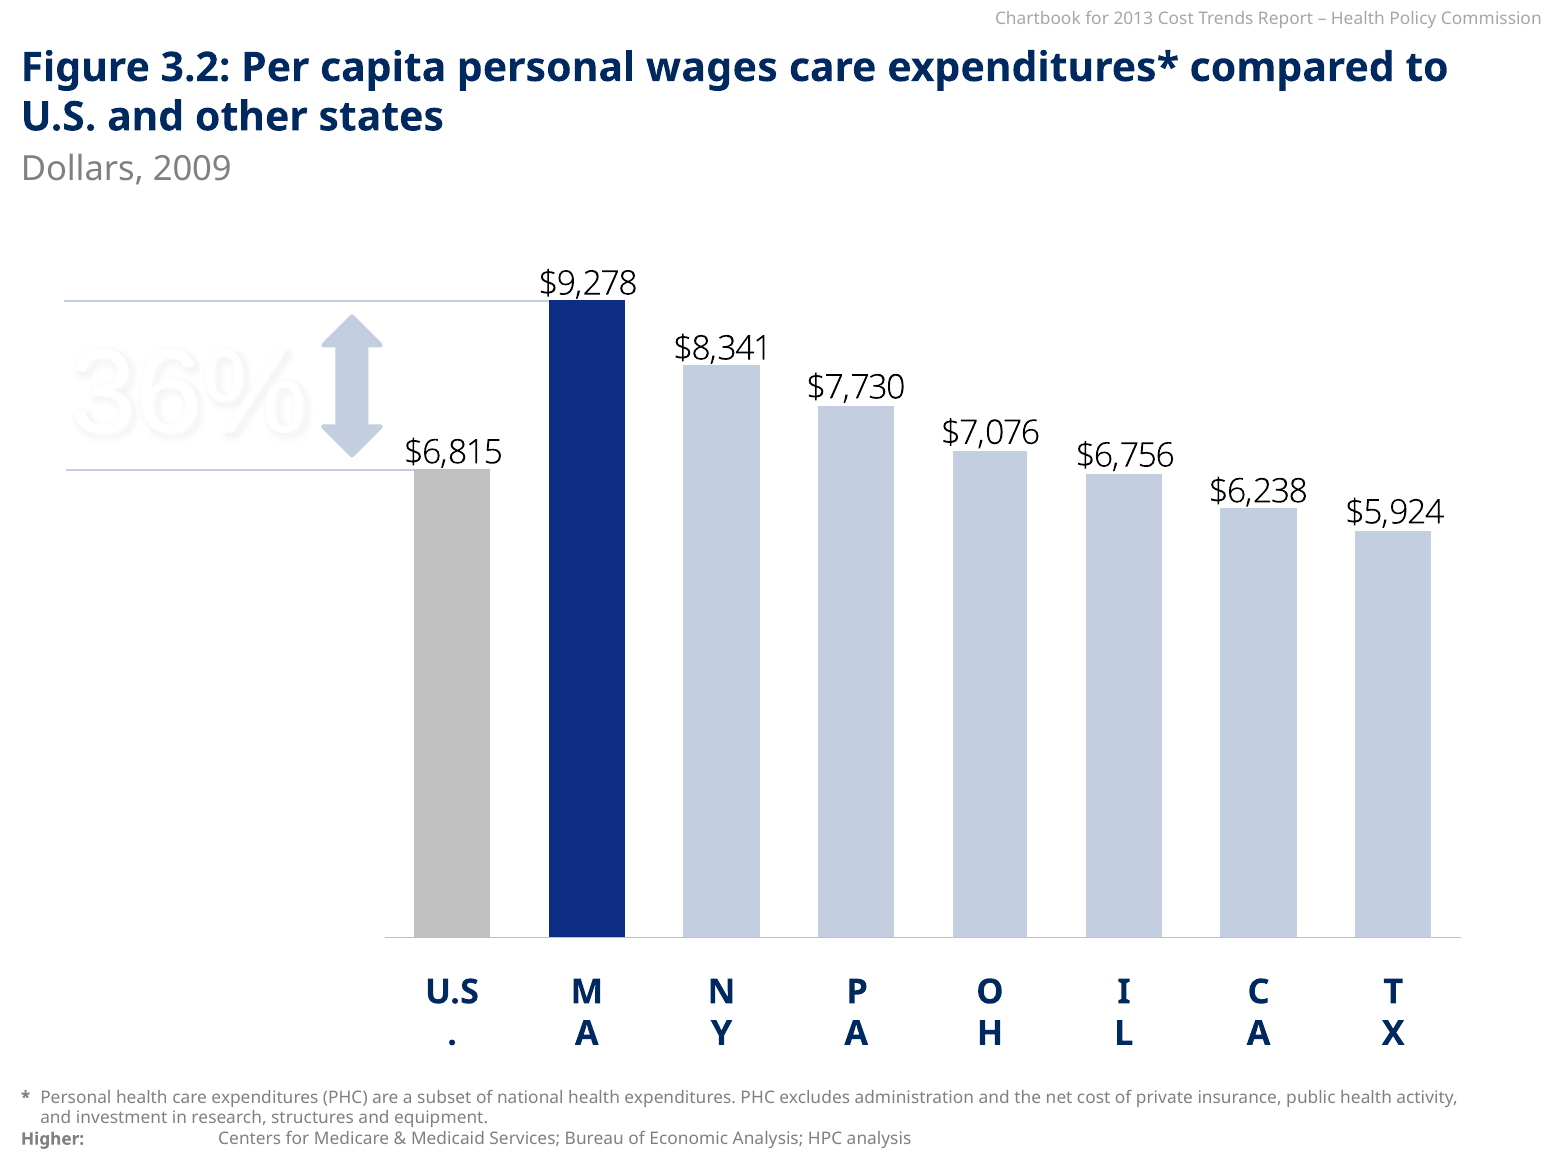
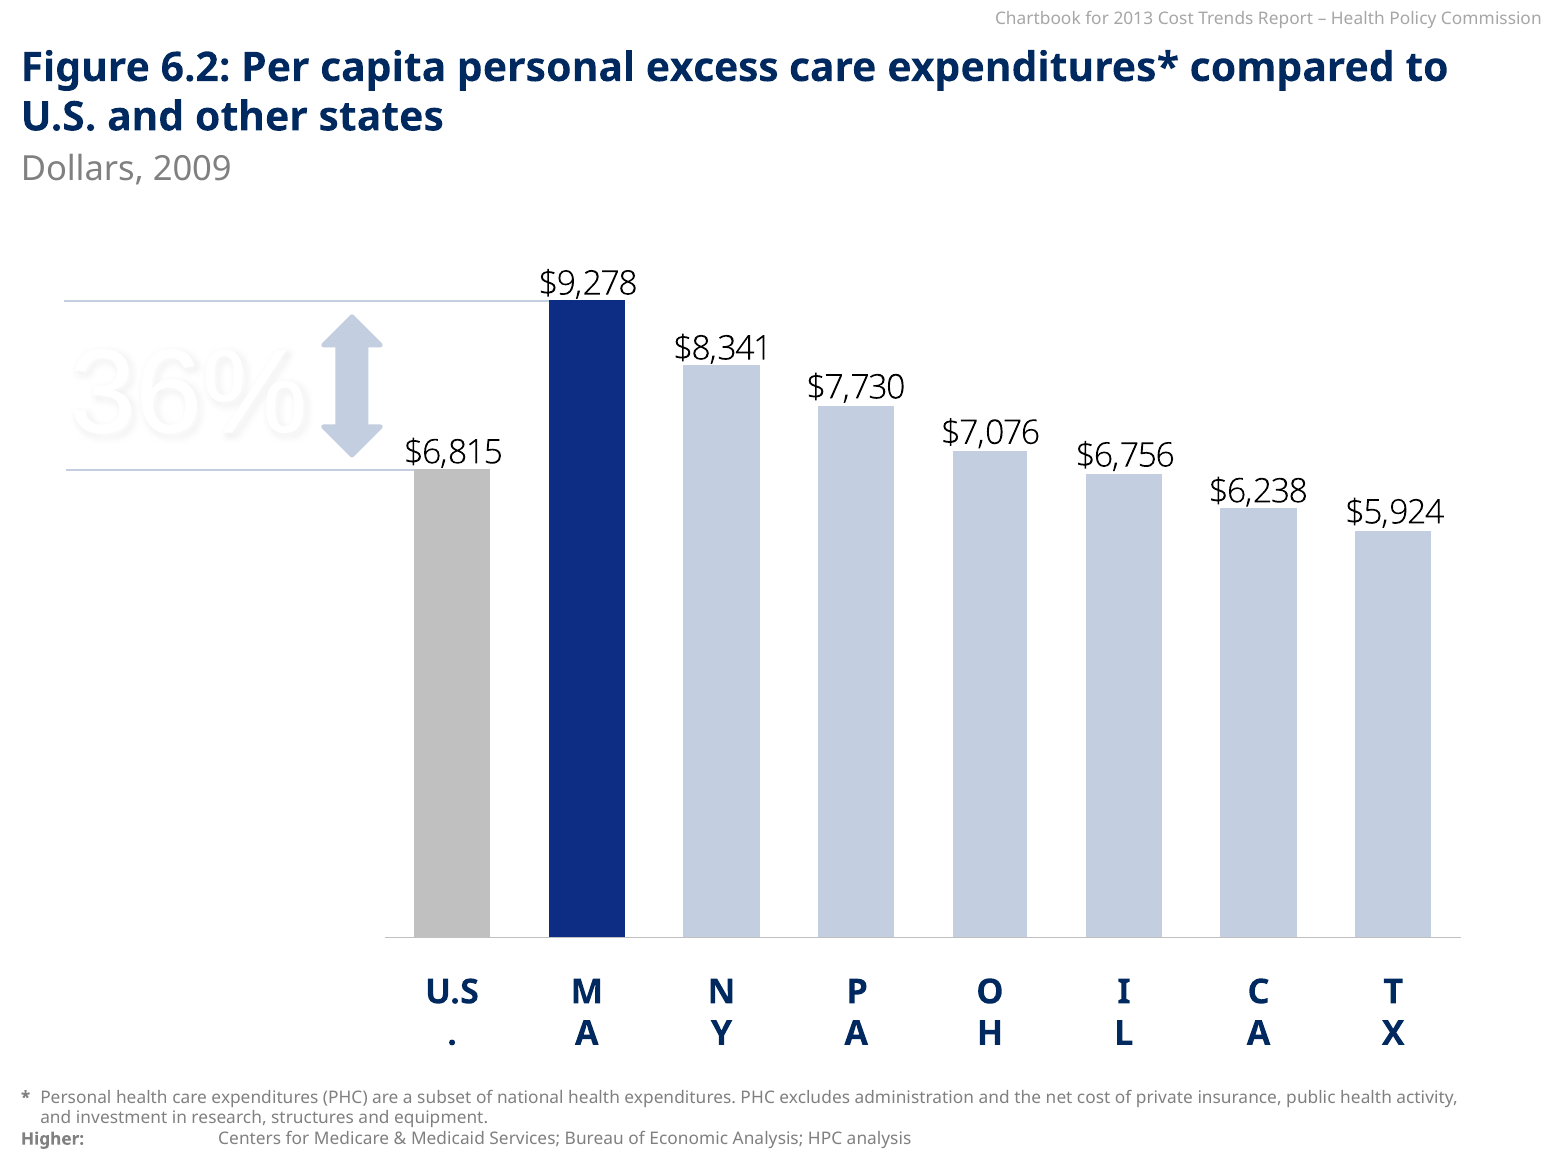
3.2: 3.2 -> 6.2 (196, 68)
wages: wages -> excess (712, 68)
